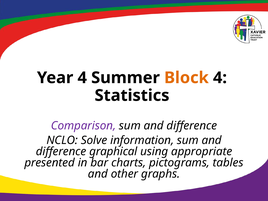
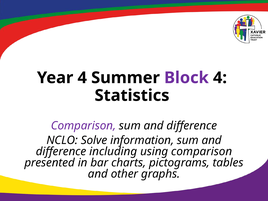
Block colour: orange -> purple (186, 78)
graphical: graphical -> including (113, 151)
using appropriate: appropriate -> comparison (202, 151)
